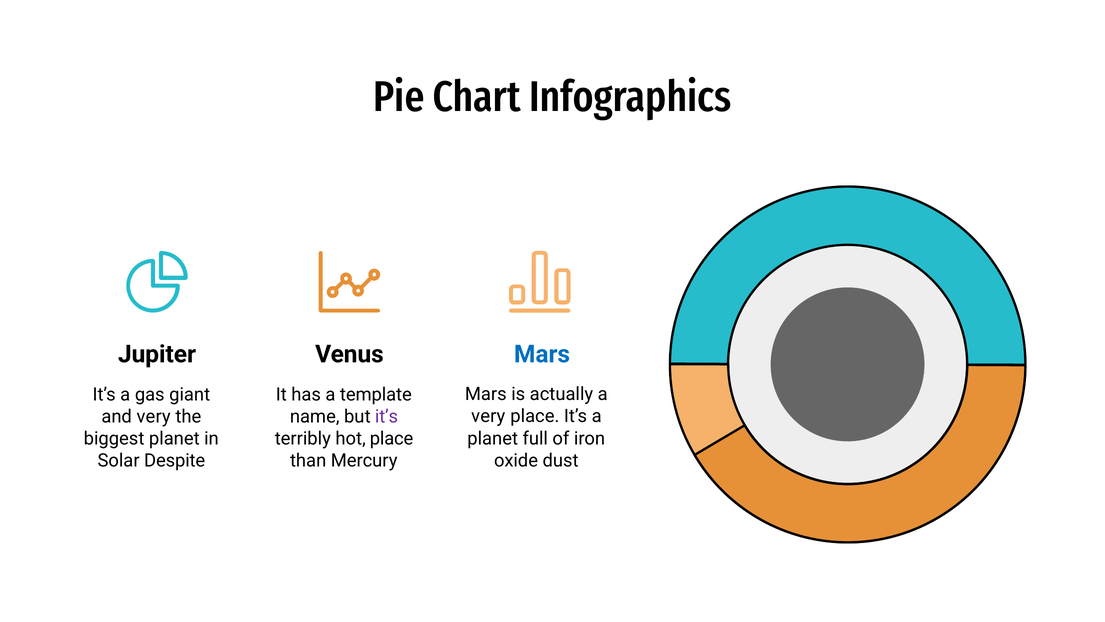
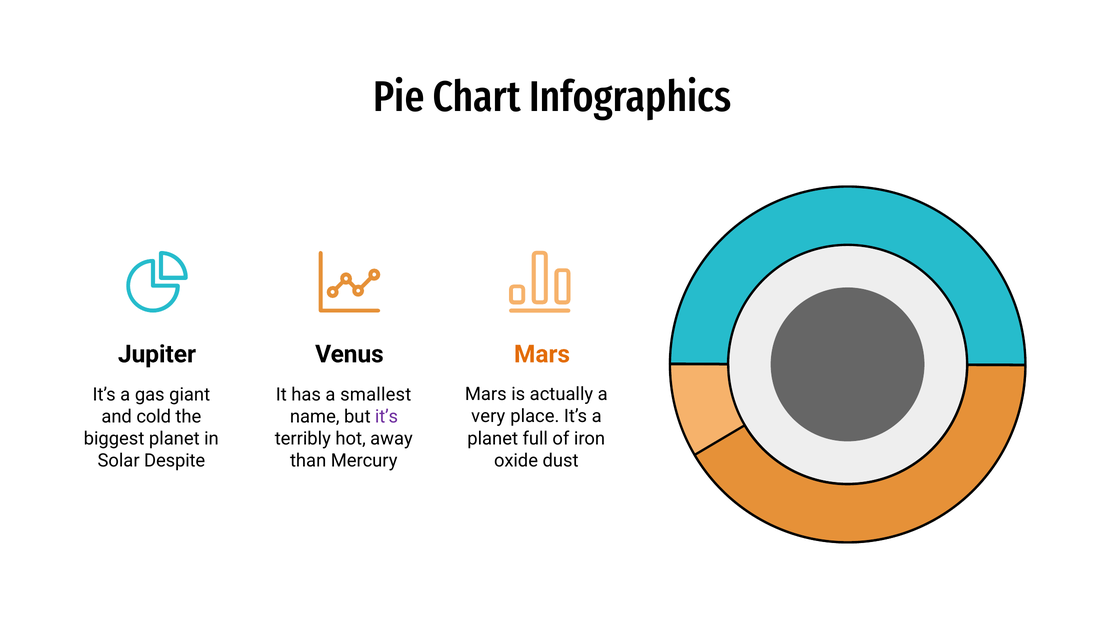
Mars colour: blue -> orange (542, 354)
template: template -> smallest (376, 394)
and very: very -> cold (154, 416)
hot place: place -> away (391, 438)
